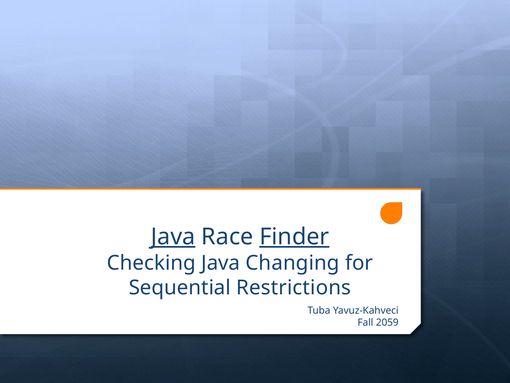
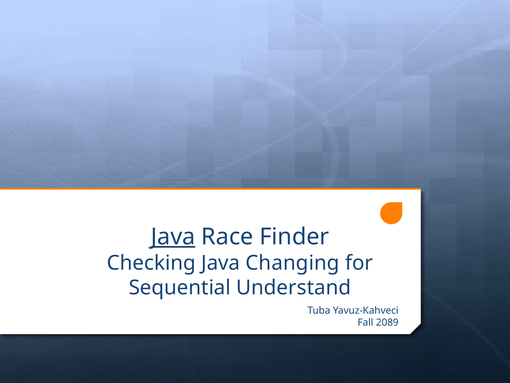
Finder underline: present -> none (294, 236)
Restrictions: Restrictions -> Understand (294, 287)
2059: 2059 -> 2089 (387, 322)
